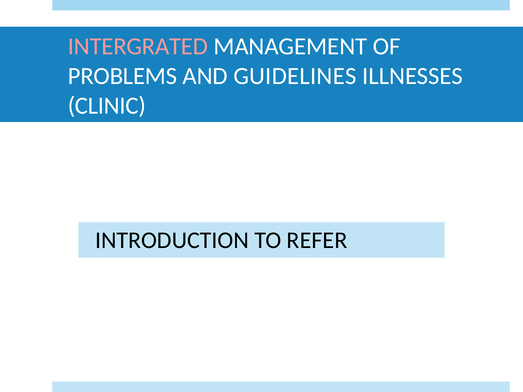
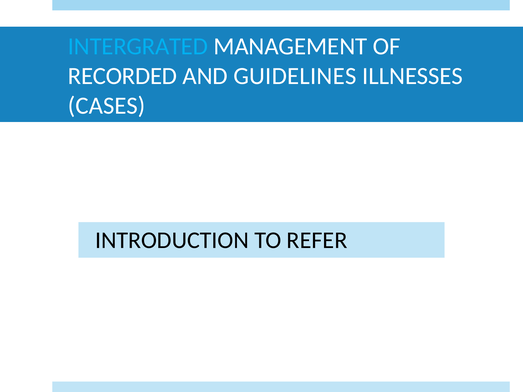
INTERGRATED colour: pink -> light blue (138, 46)
PROBLEMS: PROBLEMS -> RECORDED (123, 76)
CLINIC: CLINIC -> CASES (107, 106)
